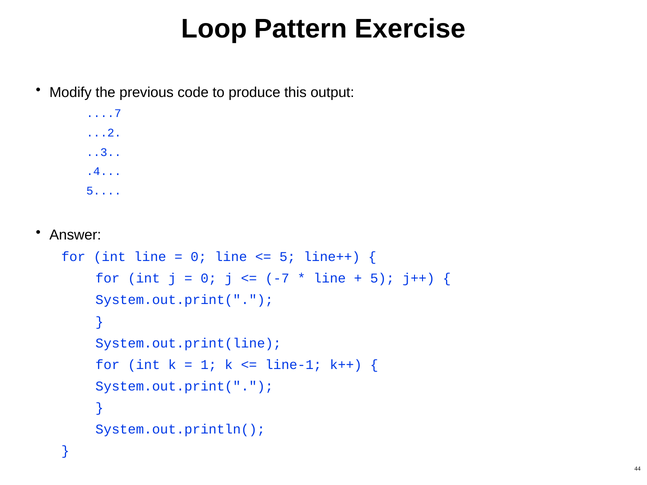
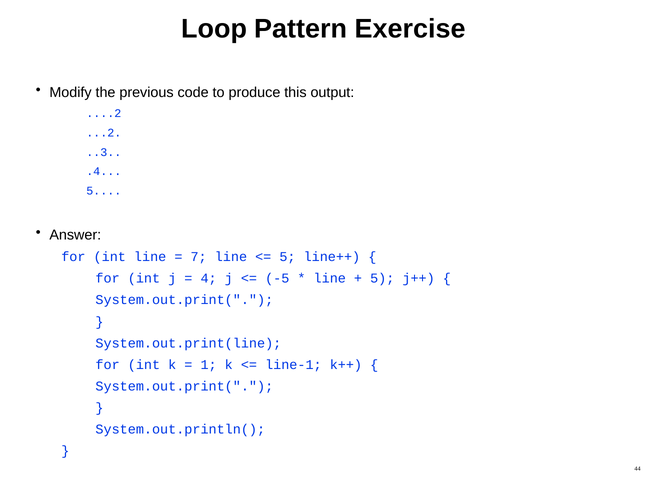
....7: ....7 -> ....2 (104, 113)
0: 0 -> 7 (199, 257)
0: 0 -> 4 (209, 279)
-7: -7 -> -5 (277, 279)
